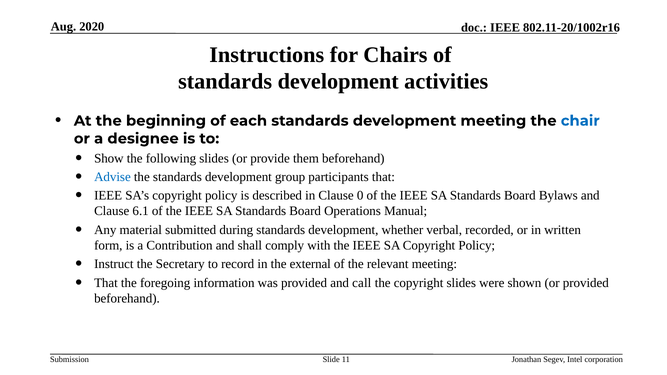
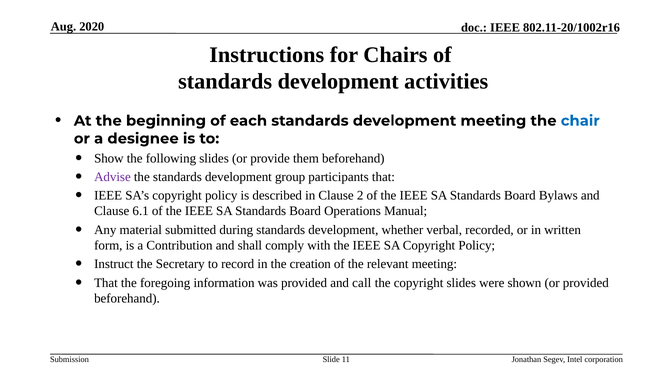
Advise colour: blue -> purple (112, 177)
0: 0 -> 2 (360, 196)
external: external -> creation (310, 264)
